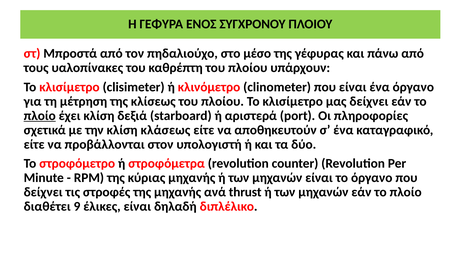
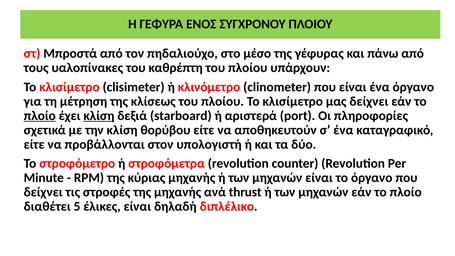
κλίση underline: none -> present (99, 116)
κλάσεως: κλάσεως -> θορύβου (166, 130)
9: 9 -> 5 (77, 206)
